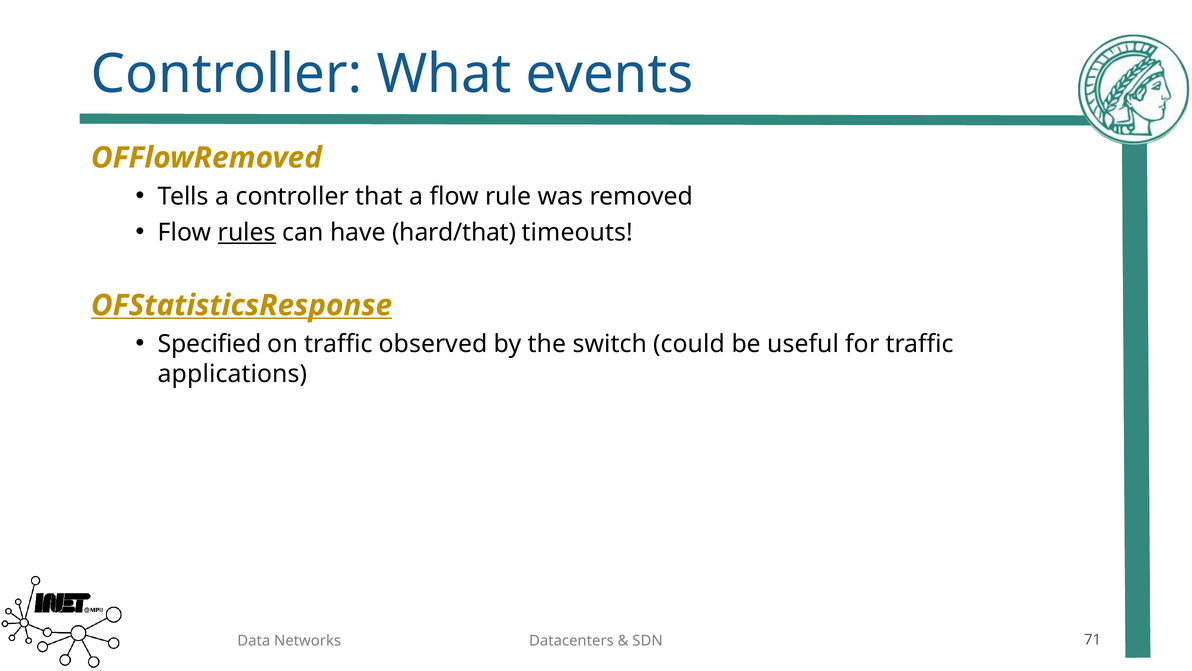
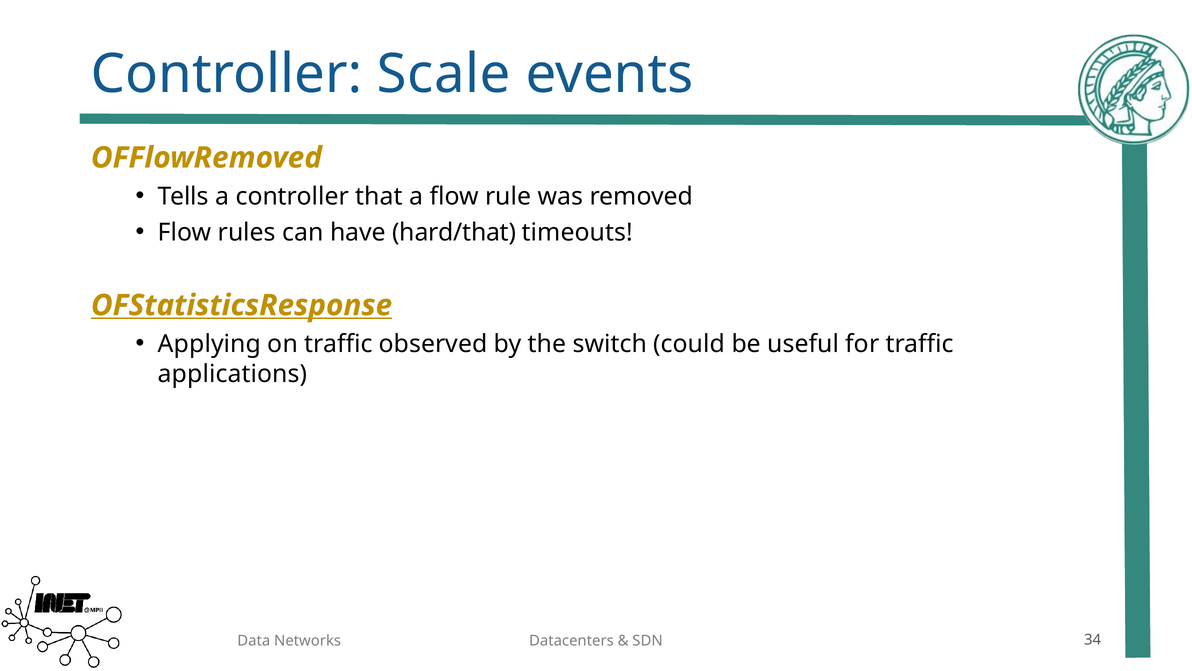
What: What -> Scale (444, 74)
rules underline: present -> none (247, 232)
Specified: Specified -> Applying (209, 344)
71: 71 -> 34 (1093, 639)
